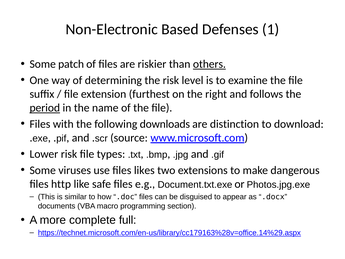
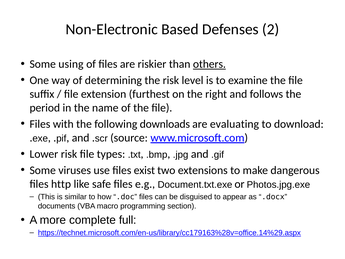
1: 1 -> 2 (271, 29)
patch: patch -> using (71, 64)
period underline: present -> none (45, 108)
distinction: distinction -> evaluating (234, 124)
likes: likes -> exist (144, 170)
